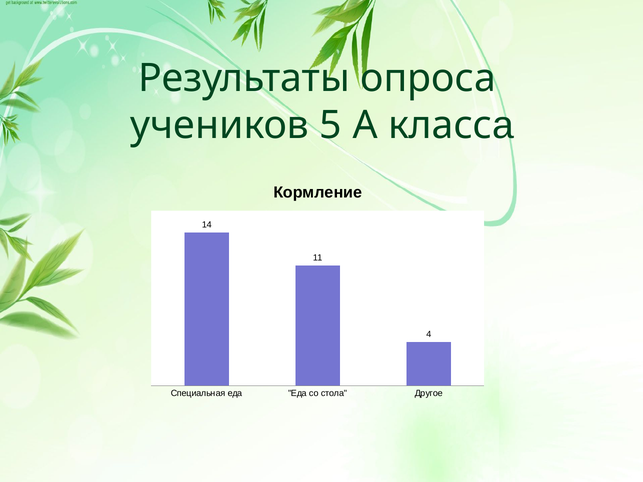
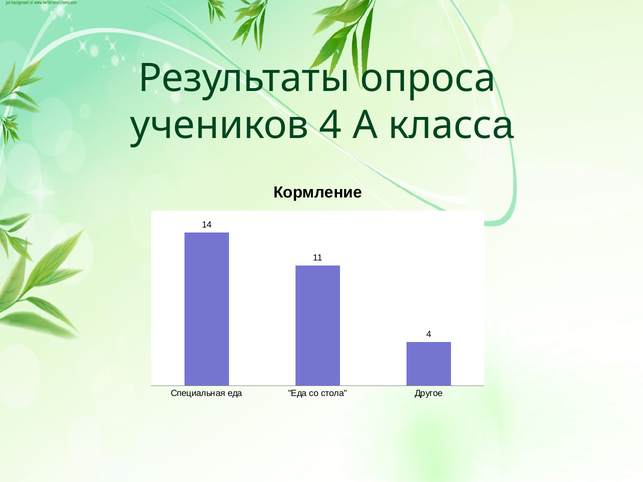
учеников 5: 5 -> 4 (331, 125)
